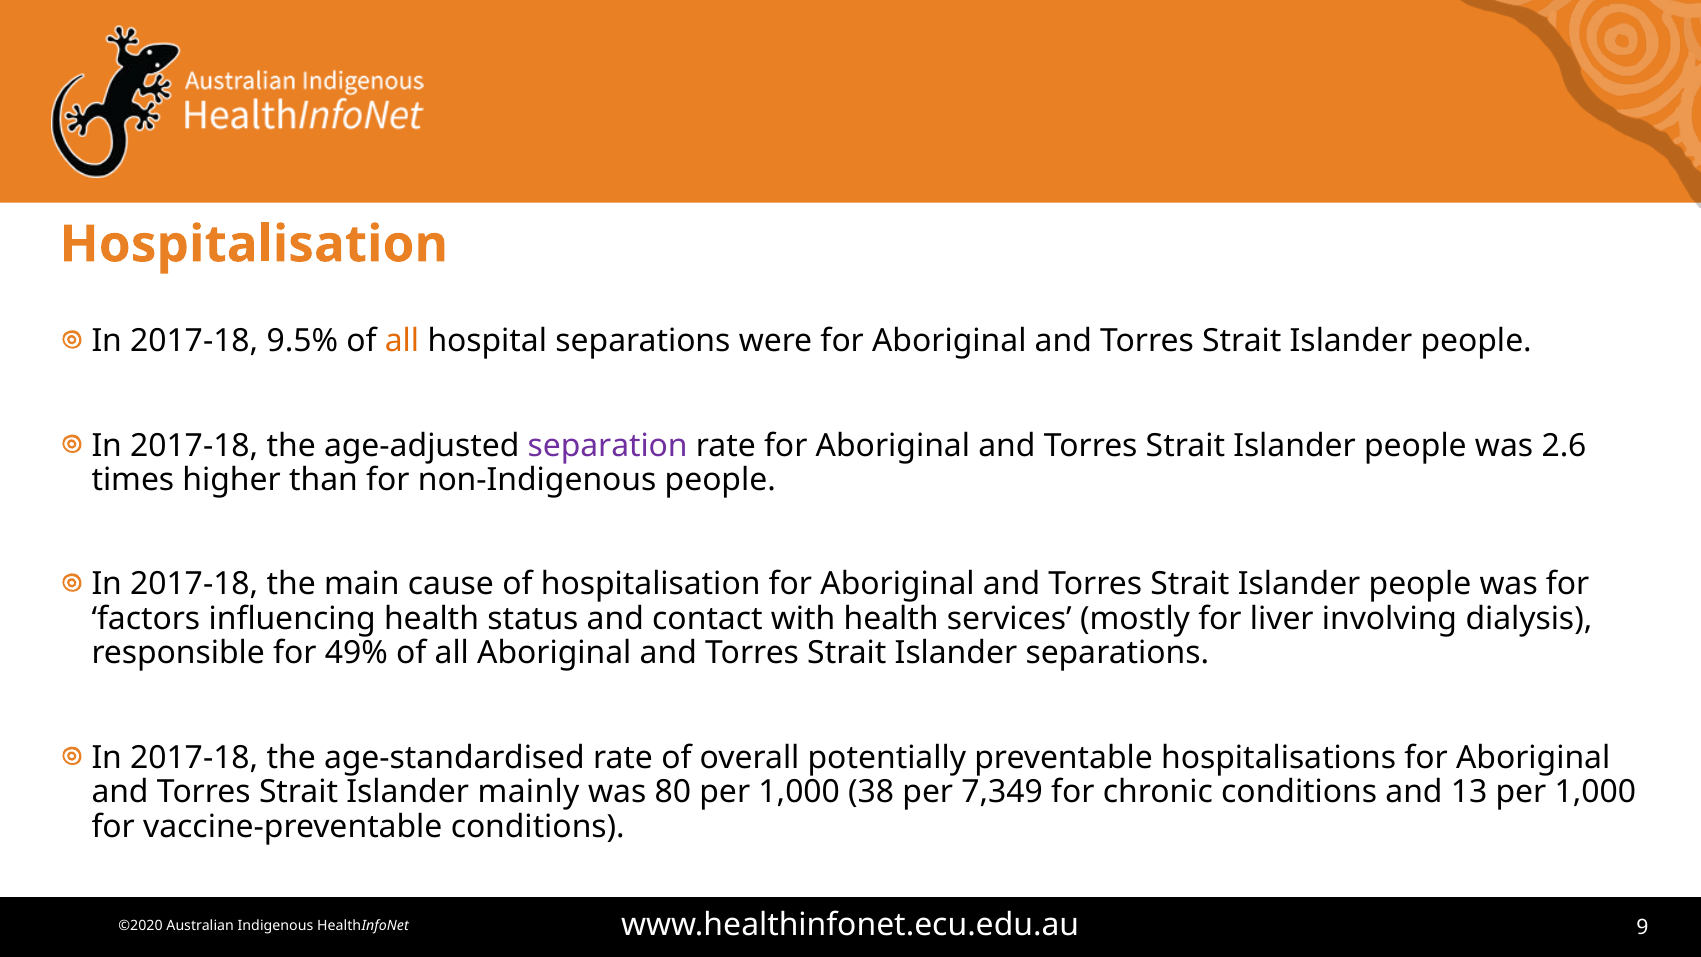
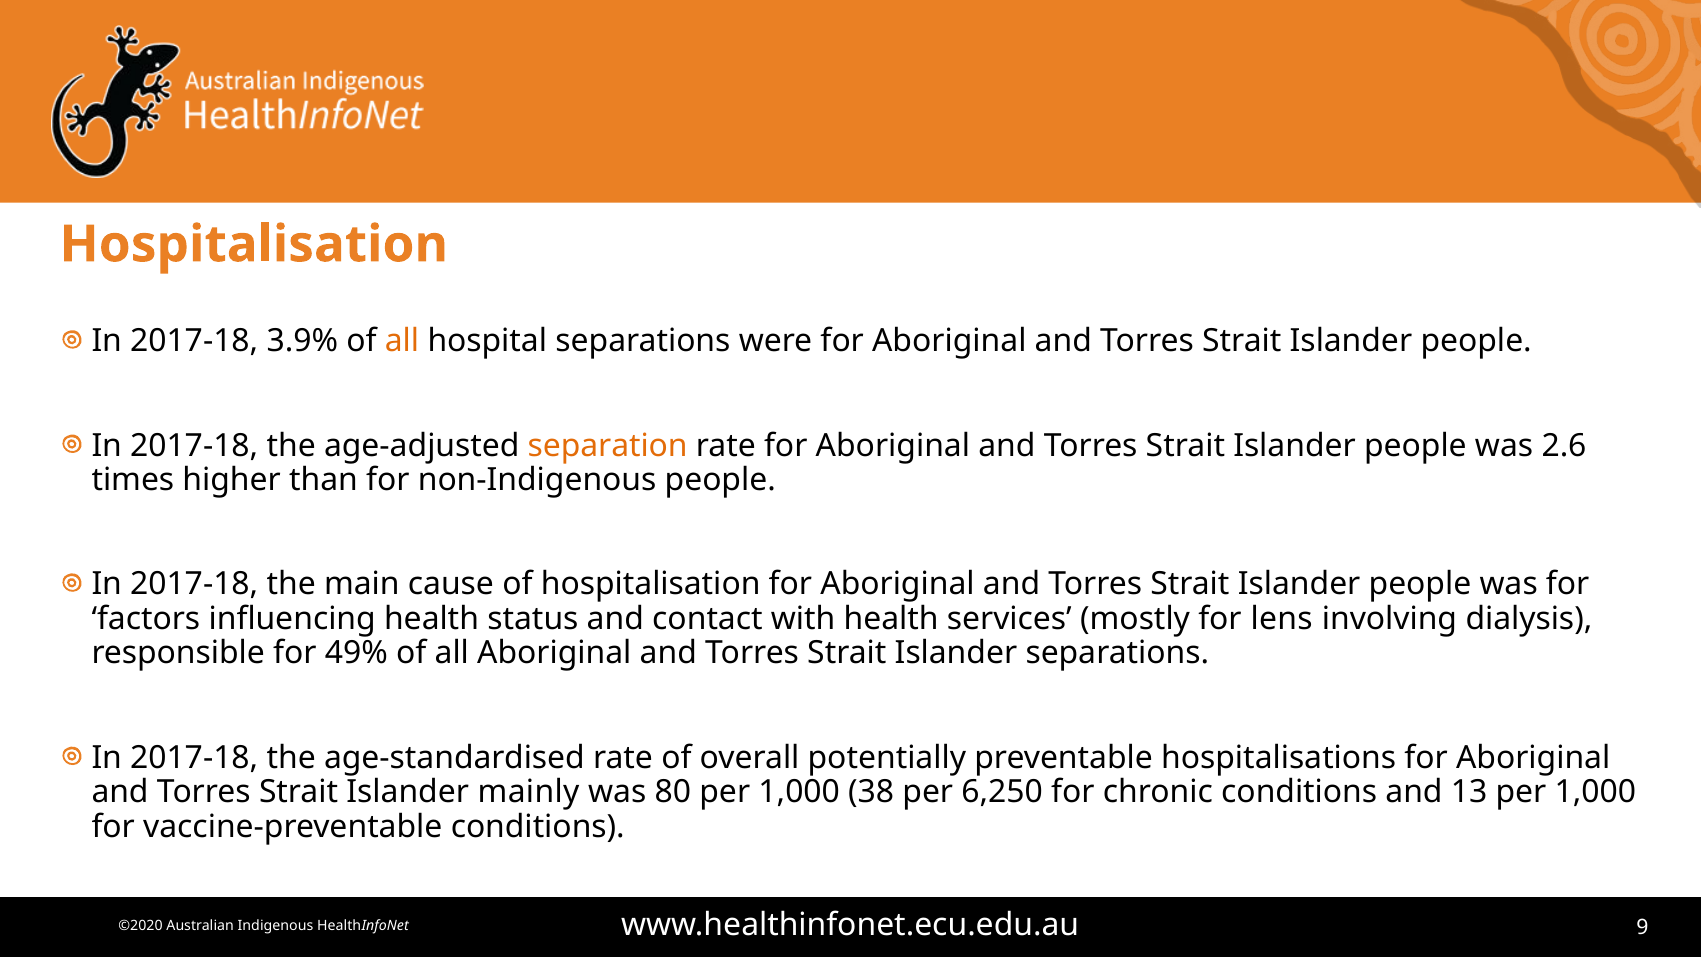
9.5%: 9.5% -> 3.9% (302, 341)
separation colour: purple -> orange (608, 445)
liver: liver -> lens (1282, 619)
7,349: 7,349 -> 6,250 (1002, 792)
